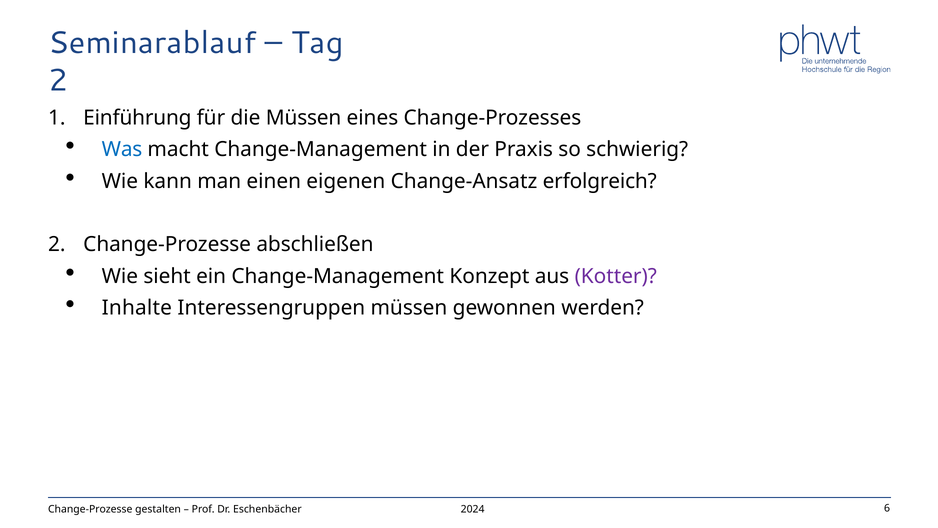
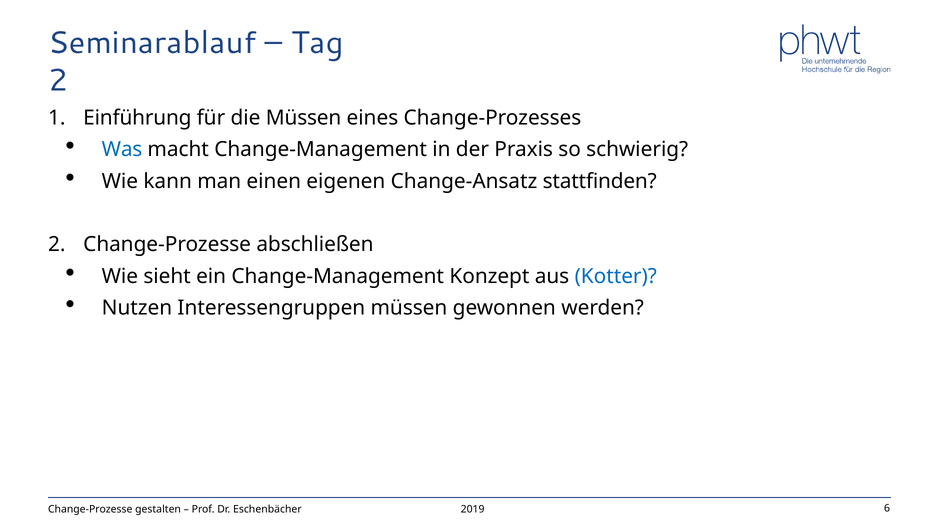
erfolgreich: erfolgreich -> stattfinden (600, 181)
Kotter colour: purple -> blue (616, 276)
Inhalte: Inhalte -> Nutzen (137, 308)
2024: 2024 -> 2019 (473, 509)
